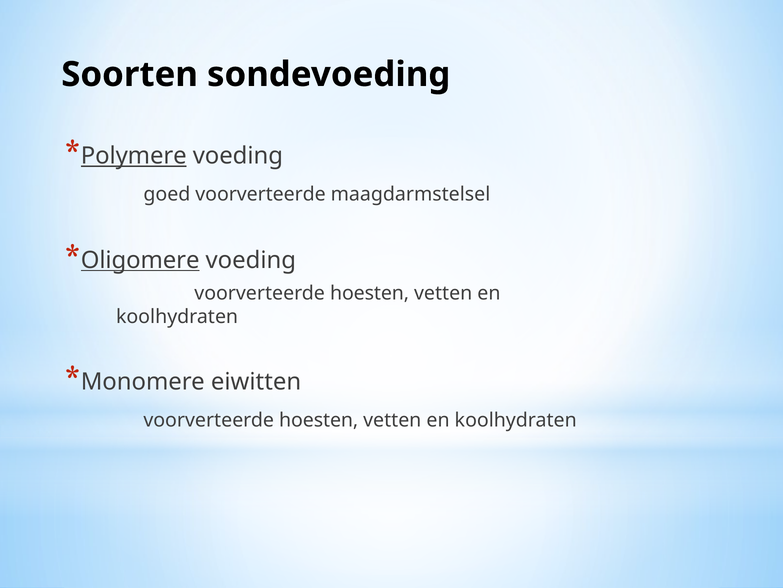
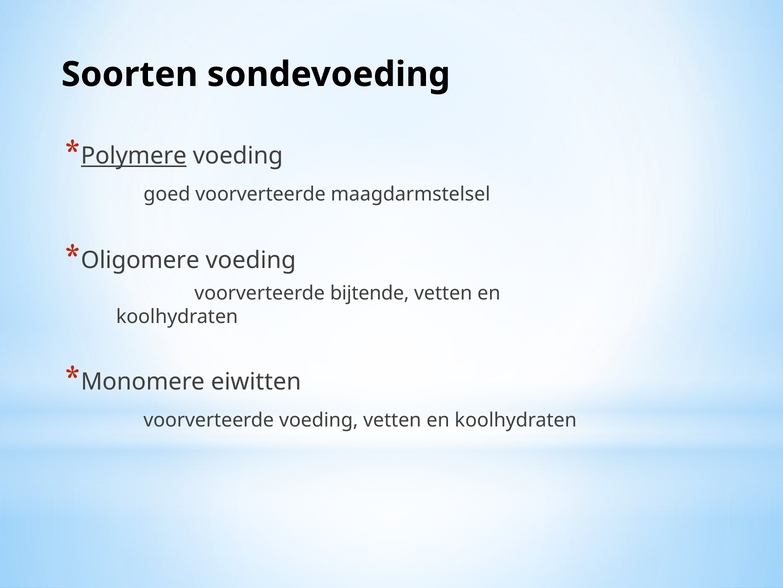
Oligomere underline: present -> none (140, 260)
hoesten: hoesten -> bijtende (370, 293)
hoesten: hoesten -> voeding (319, 420)
